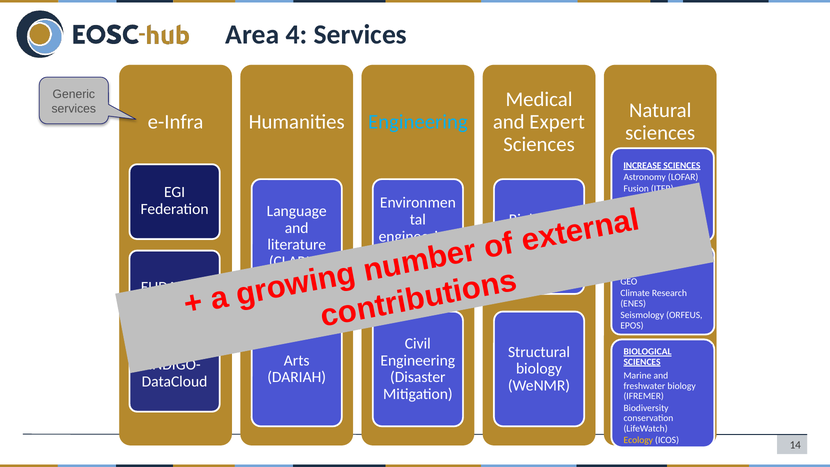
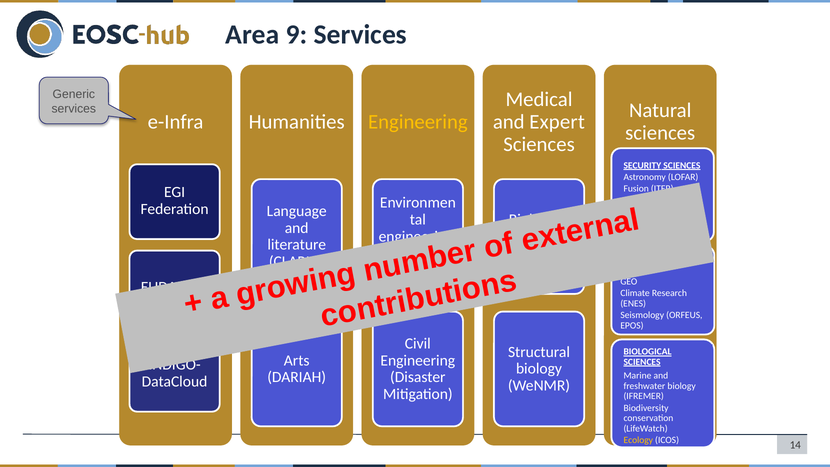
4: 4 -> 9 (296, 34)
Engineering colour: light blue -> yellow (418, 122)
INCREASE: INCREASE -> SECURITY (642, 165)
